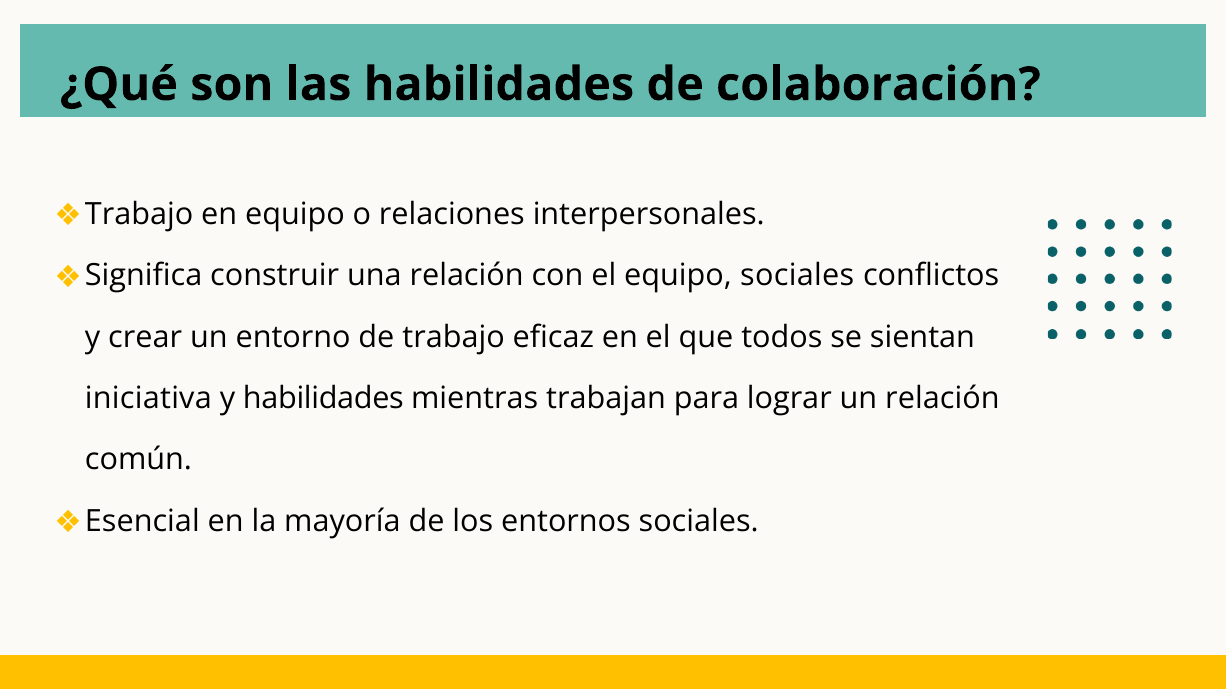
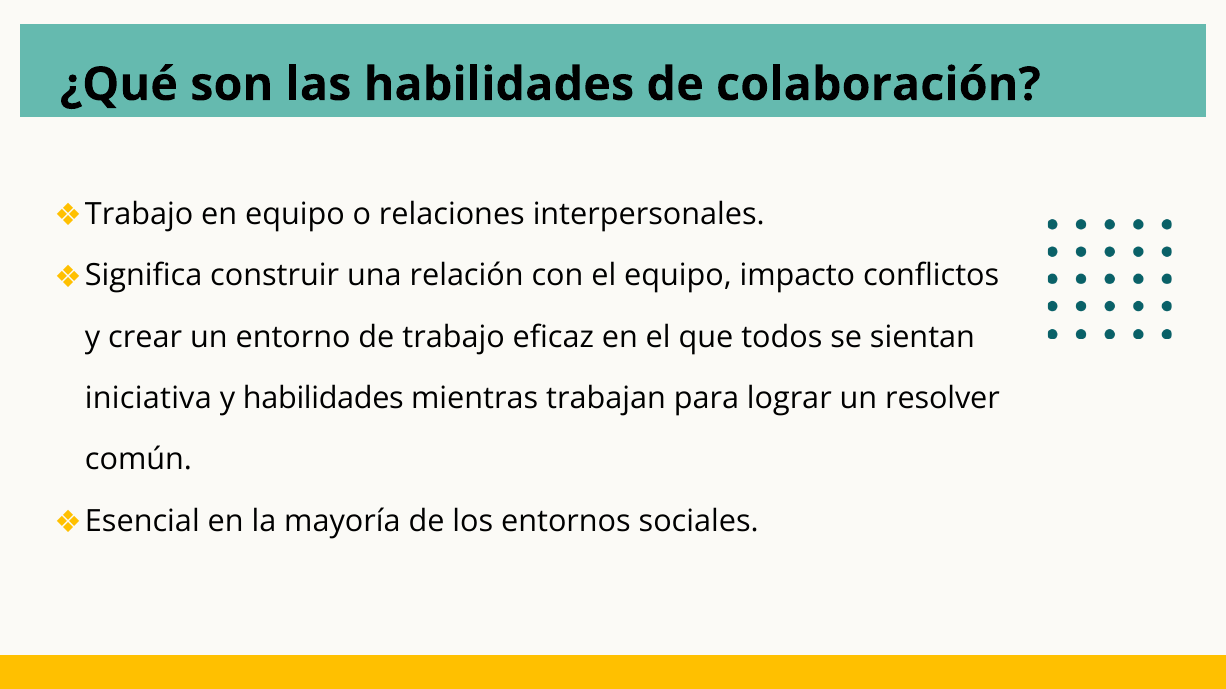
equipo sociales: sociales -> impacto (797, 276)
un relación: relación -> resolver (942, 399)
